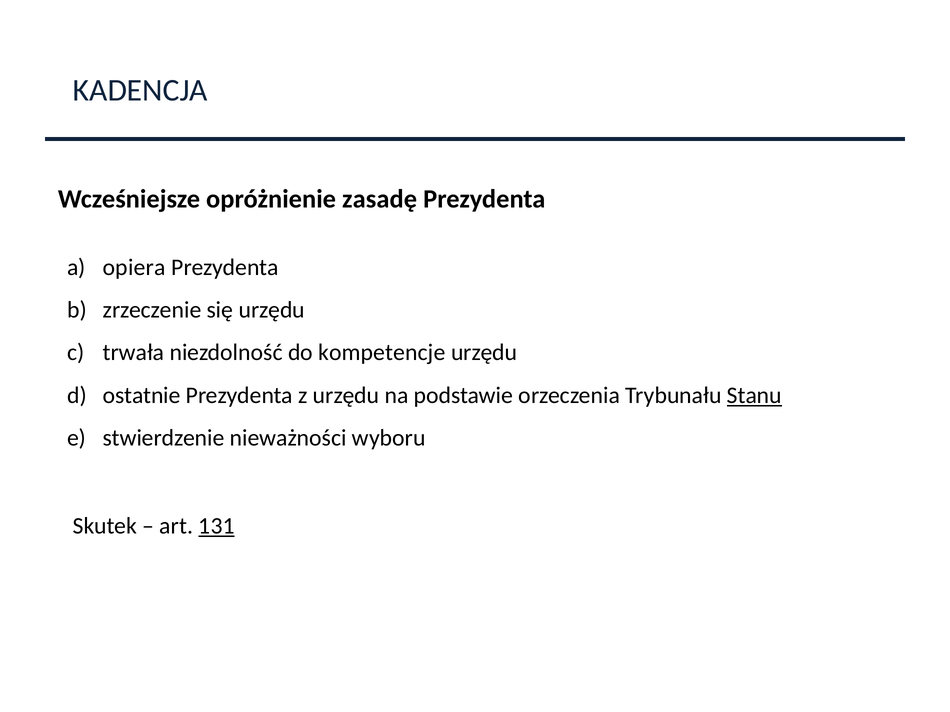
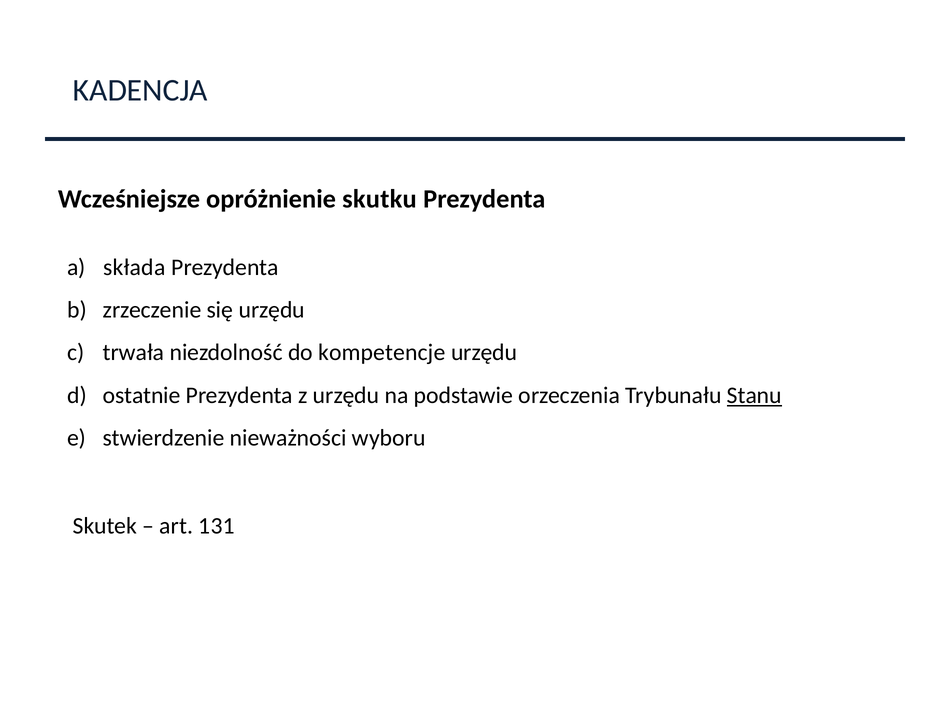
zasadę: zasadę -> skutku (379, 199)
opiera: opiera -> składa (134, 267)
131 underline: present -> none (217, 526)
